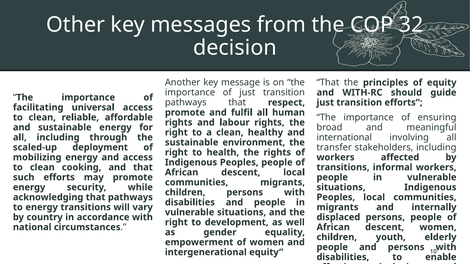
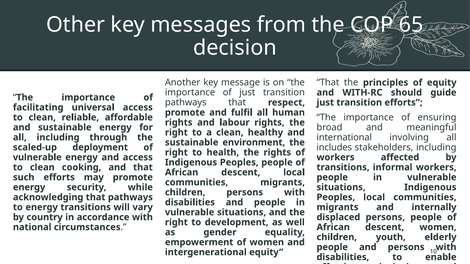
32: 32 -> 65 (411, 25)
transfer: transfer -> includes (334, 147)
mobilizing: mobilizing -> vulnerable (37, 157)
